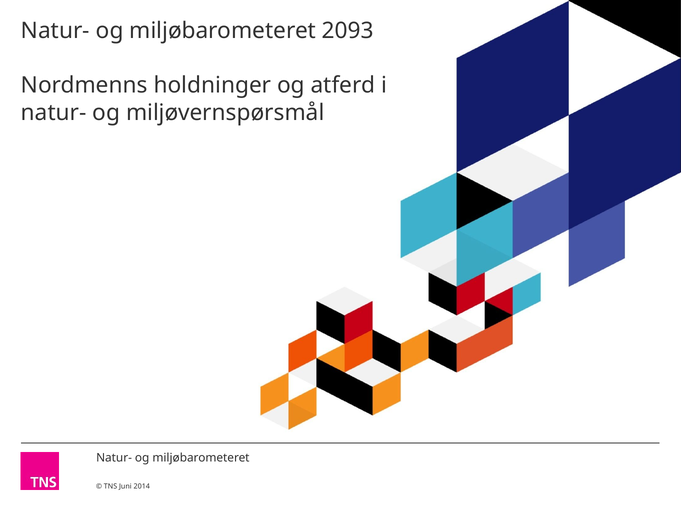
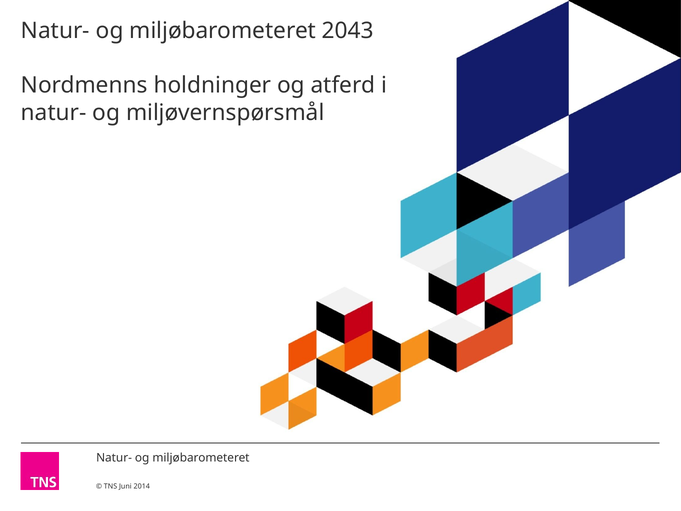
2093: 2093 -> 2043 (348, 31)
